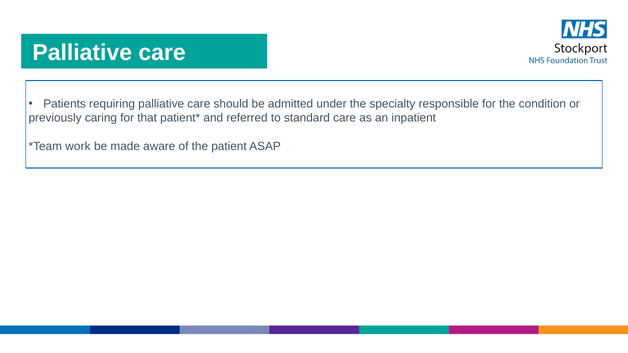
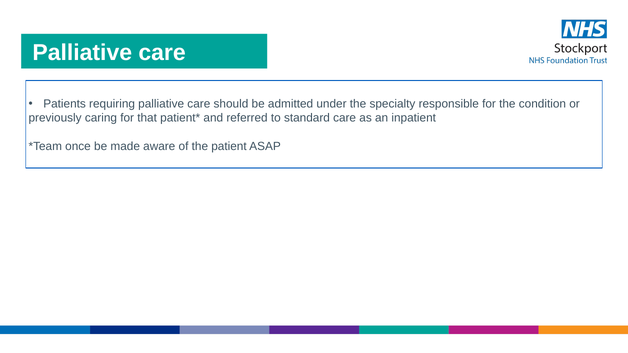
work: work -> once (78, 146)
